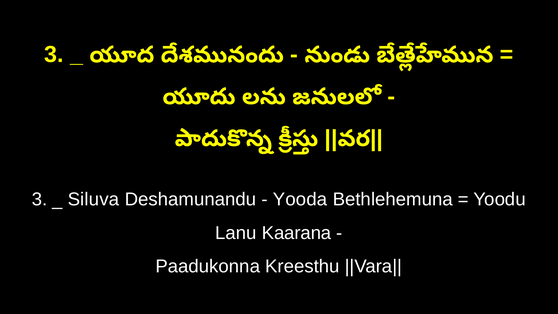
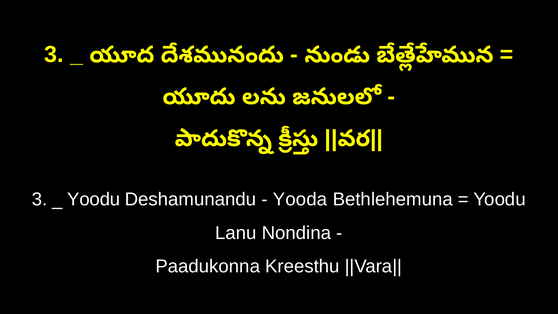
Siluva: Siluva -> Yoodu (94, 199)
Kaarana: Kaarana -> Nondina (296, 233)
